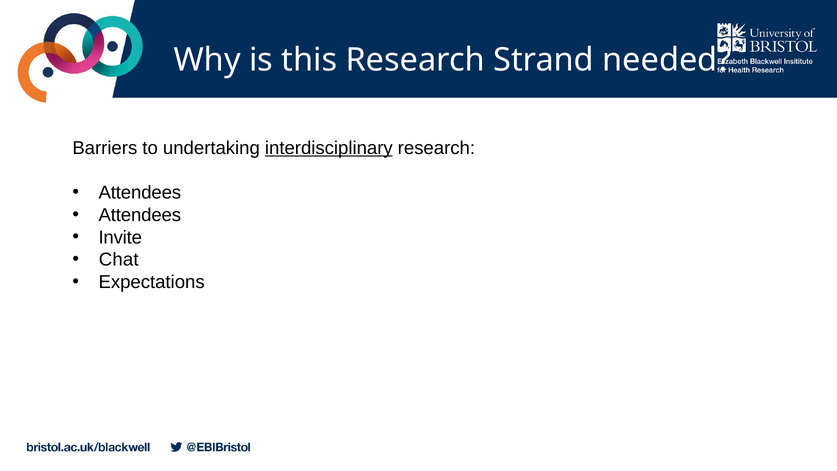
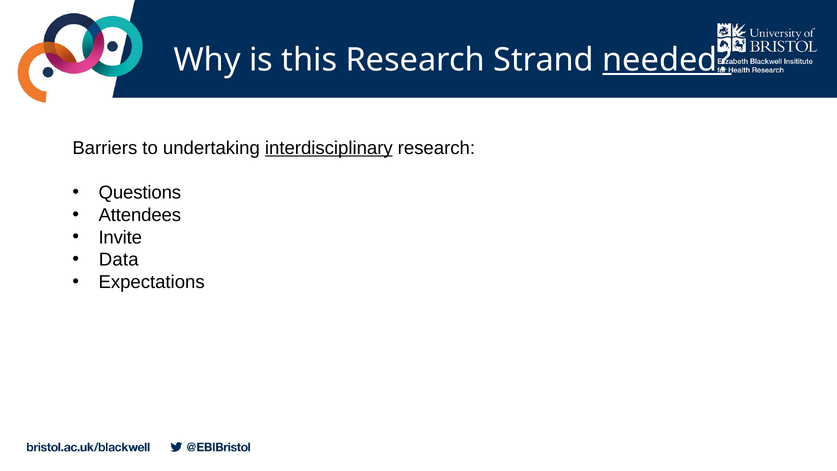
needed underline: none -> present (667, 60)
Attendees: Attendees -> Questions (140, 193)
Chat: Chat -> Data (119, 260)
